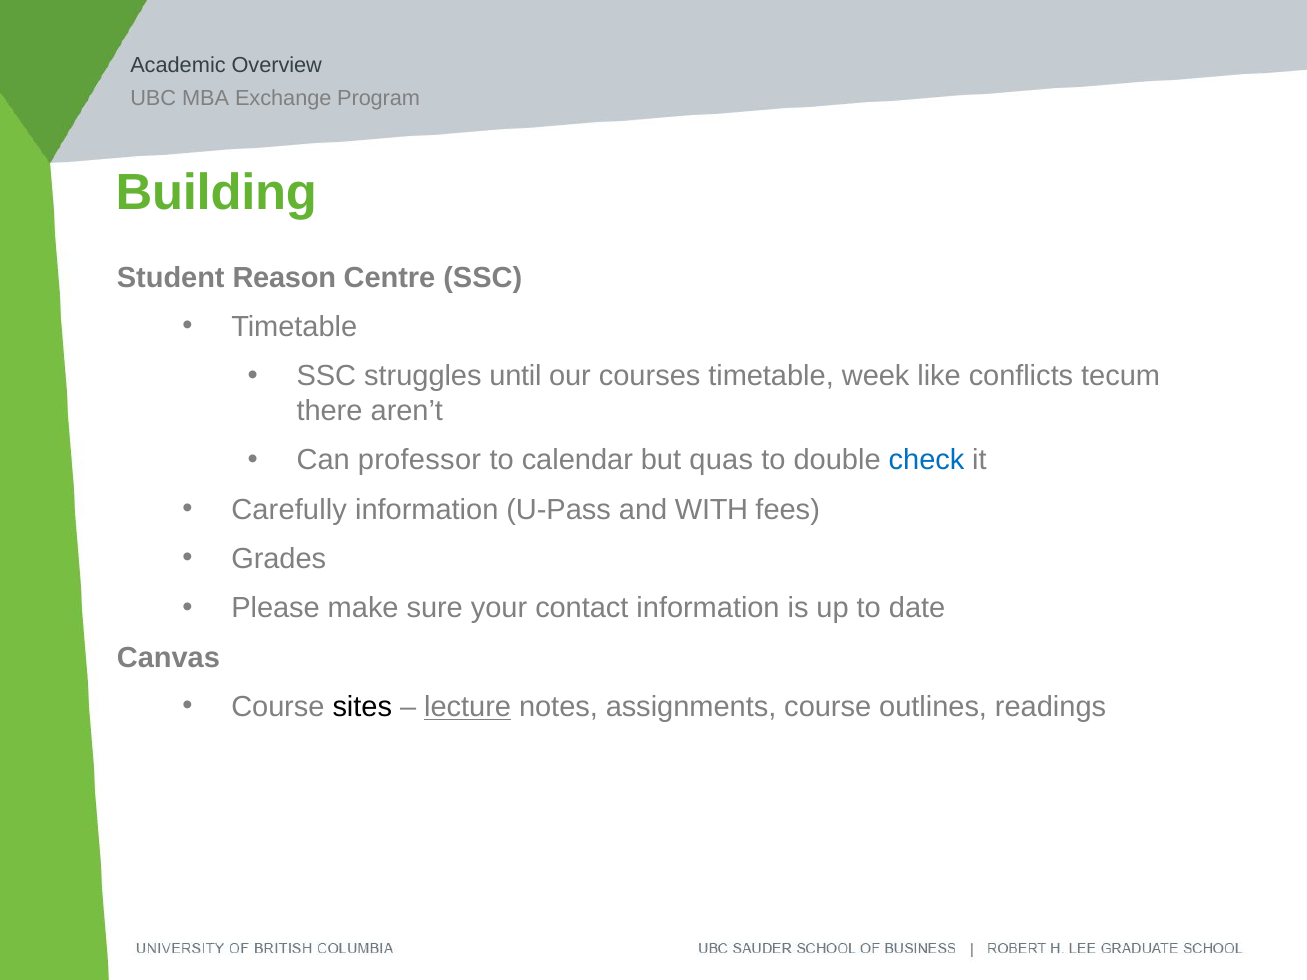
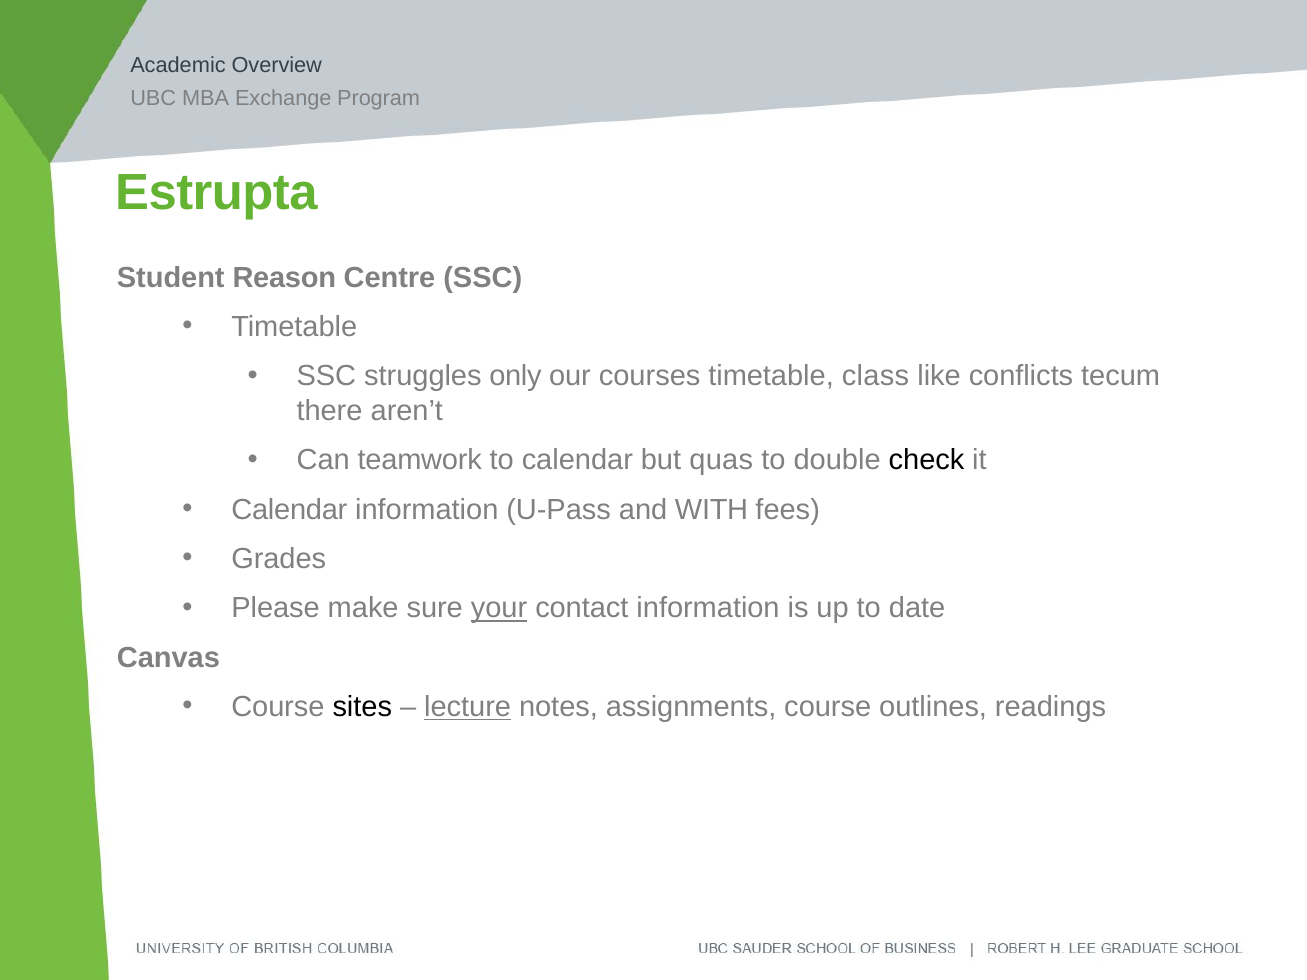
Building: Building -> Estrupta (216, 192)
until: until -> only (515, 376)
week: week -> class (876, 376)
professor: professor -> teamwork (420, 460)
check colour: blue -> black (927, 460)
Carefully: Carefully -> Calendar (289, 510)
your underline: none -> present (499, 608)
